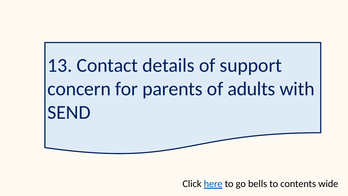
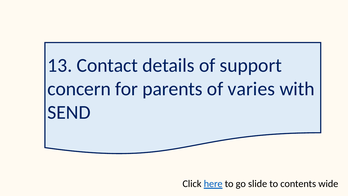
adults: adults -> varies (251, 89)
bells: bells -> slide (258, 184)
